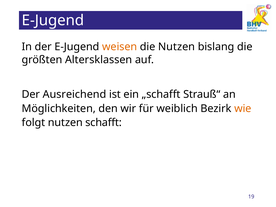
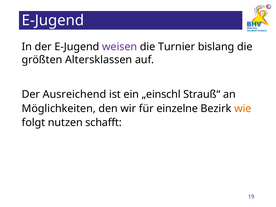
weisen colour: orange -> purple (120, 47)
die Nutzen: Nutzen -> Turnier (177, 47)
„schafft: „schafft -> „einschl (161, 94)
weiblich: weiblich -> einzelne (177, 108)
